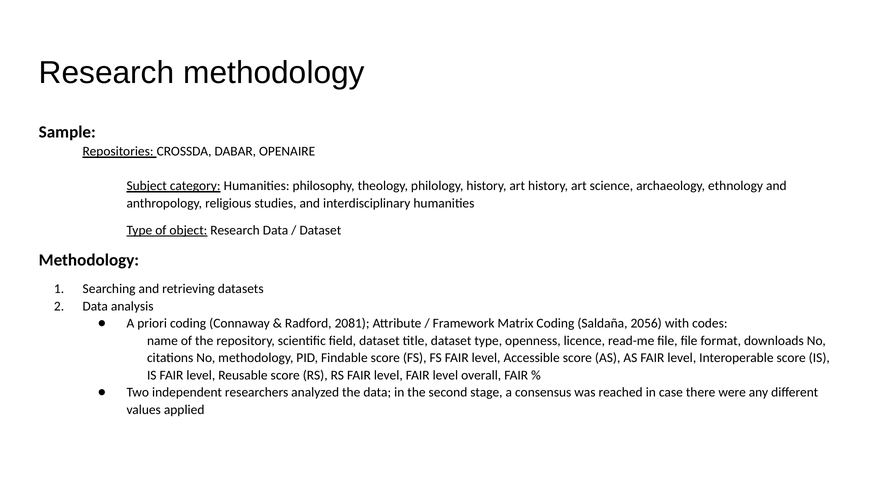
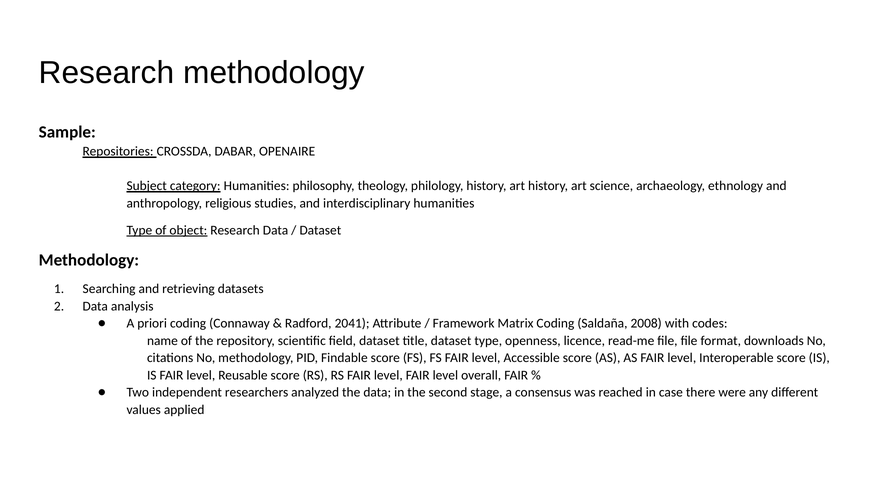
2081: 2081 -> 2041 (352, 323)
2056: 2056 -> 2008 (646, 323)
